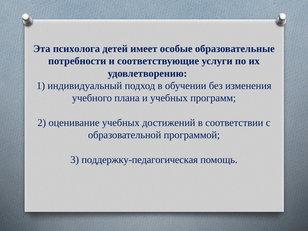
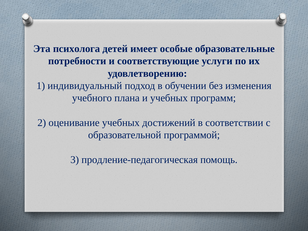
поддержку-педагогическая: поддержку-педагогическая -> продление-педагогическая (140, 160)
